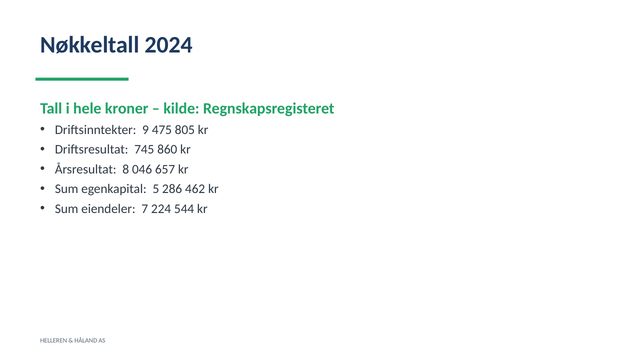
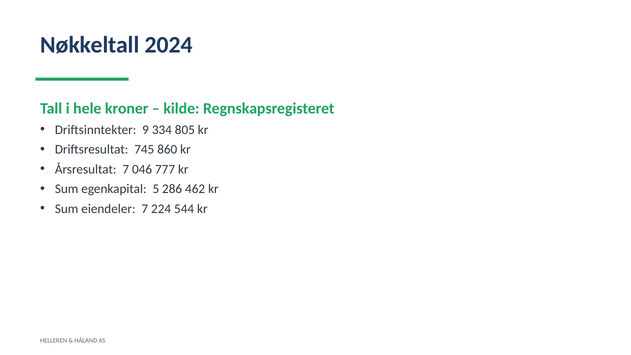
475: 475 -> 334 (162, 130)
Årsresultat 8: 8 -> 7 (126, 169)
657: 657 -> 777 (165, 169)
